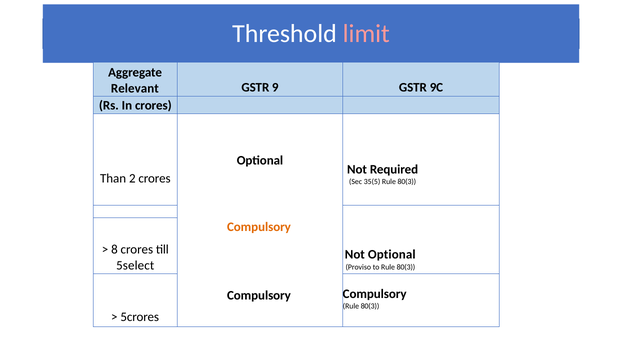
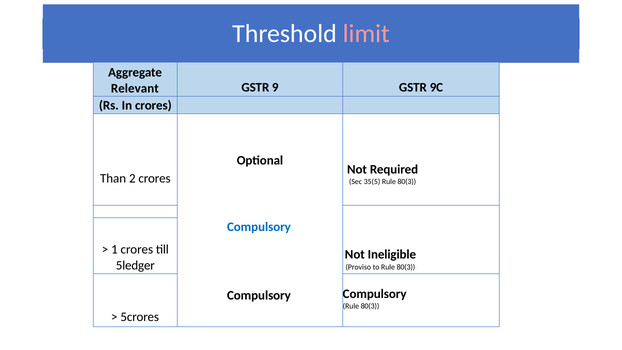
Compulsory colour: orange -> blue (259, 227)
8: 8 -> 1 (114, 249)
Not Optional: Optional -> Ineligible (392, 254)
5select: 5select -> 5ledger (135, 265)
